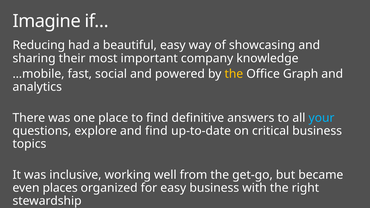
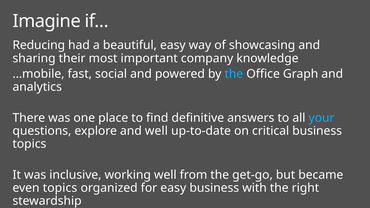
the colour: yellow -> light blue (234, 74)
and find: find -> well (156, 131)
even places: places -> topics (60, 188)
